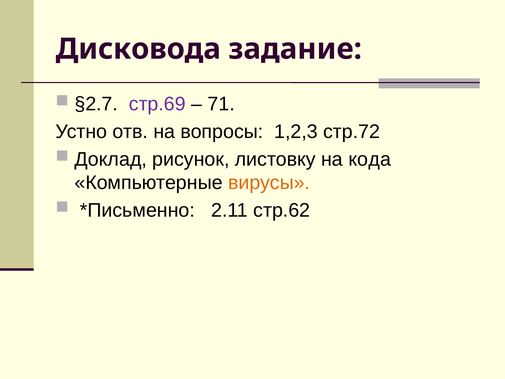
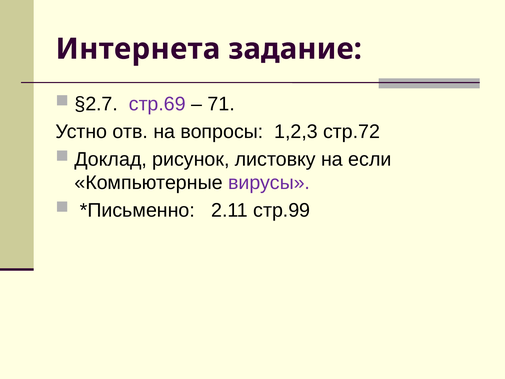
Дисковода: Дисковода -> Интернета (138, 49)
кода: кода -> если (370, 159)
вирусы colour: orange -> purple (269, 183)
стр.62: стр.62 -> стр.99 (282, 210)
